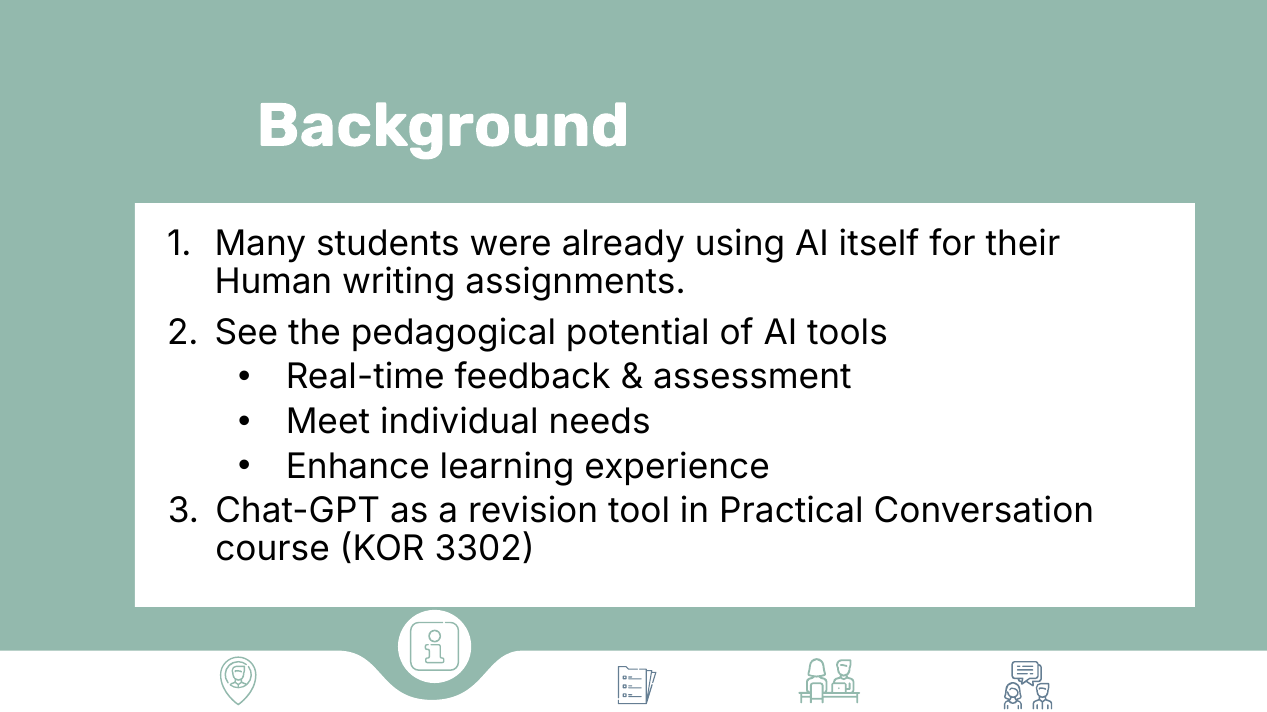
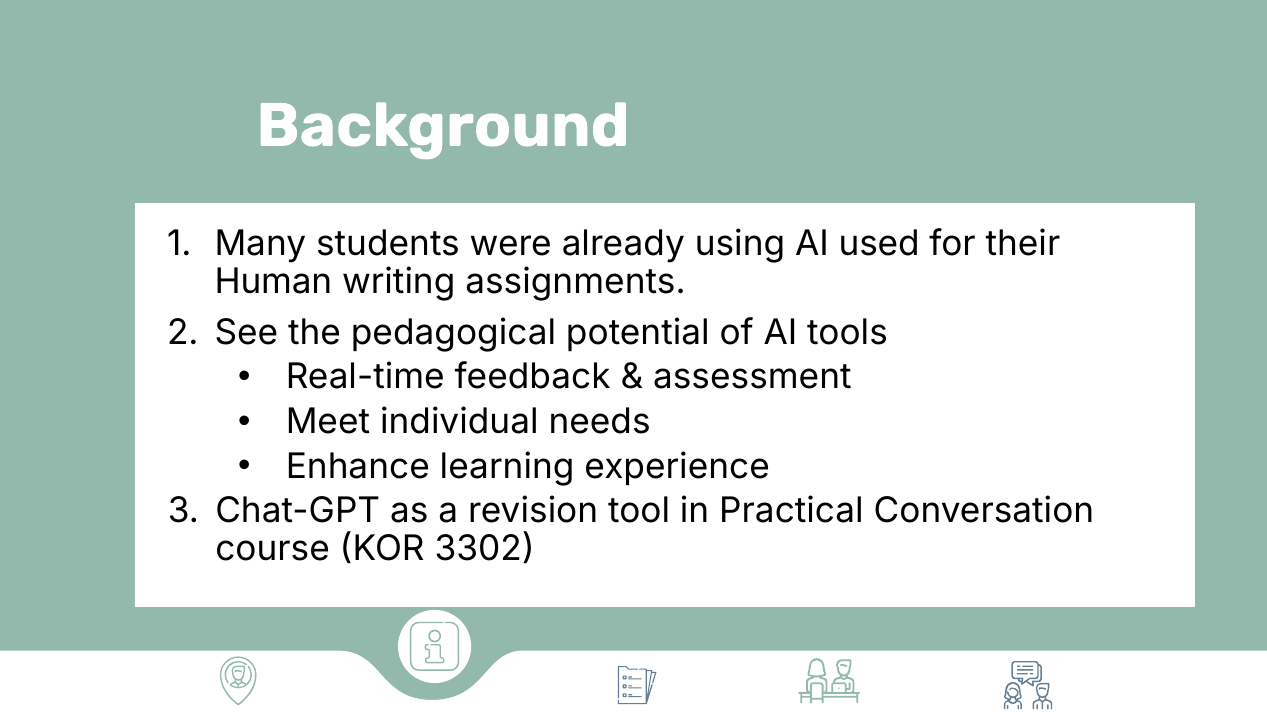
itself: itself -> used (879, 244)
